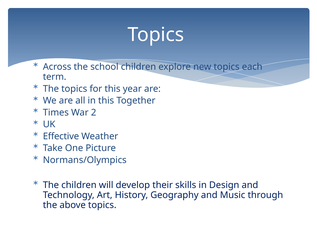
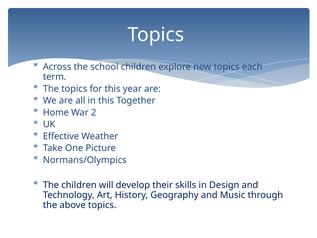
Times: Times -> Home (56, 112)
